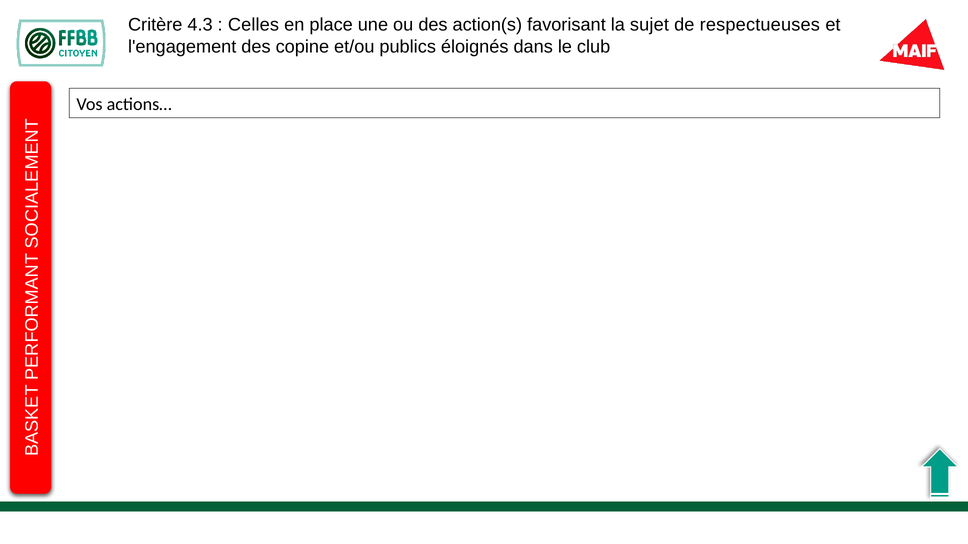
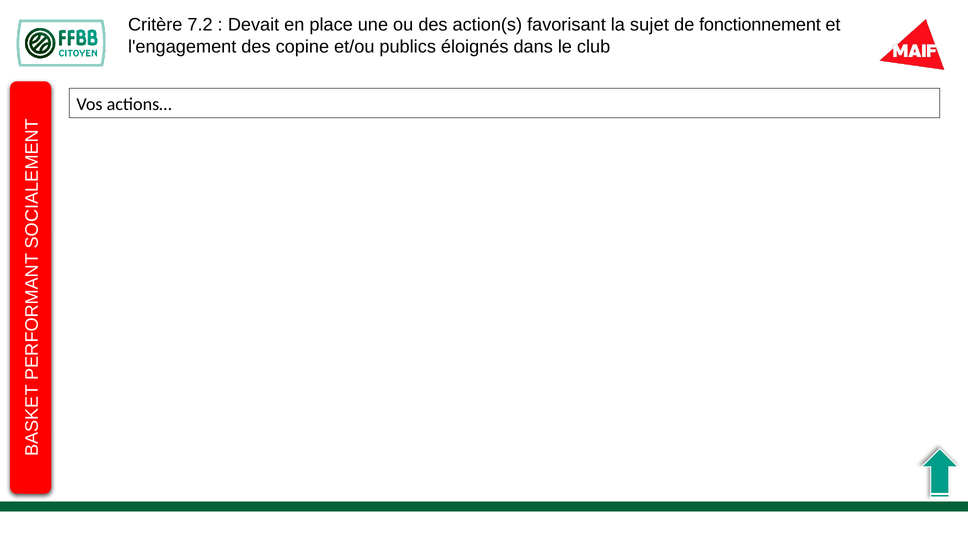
4.3: 4.3 -> 7.2 (200, 25)
Celles: Celles -> Devait (254, 25)
respectueuses: respectueuses -> fonctionnement (760, 25)
